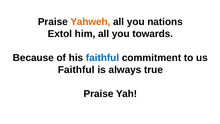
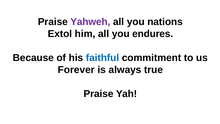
Yahweh colour: orange -> purple (90, 22)
towards: towards -> endures (153, 34)
Faithful: Faithful -> Forever (76, 70)
